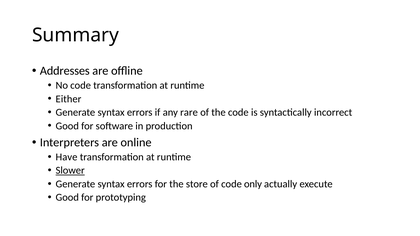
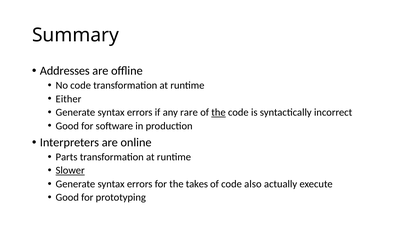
the underline: none -> present (219, 113)
Have: Have -> Parts (67, 157)
store: store -> takes (197, 184)
only: only -> also (253, 184)
